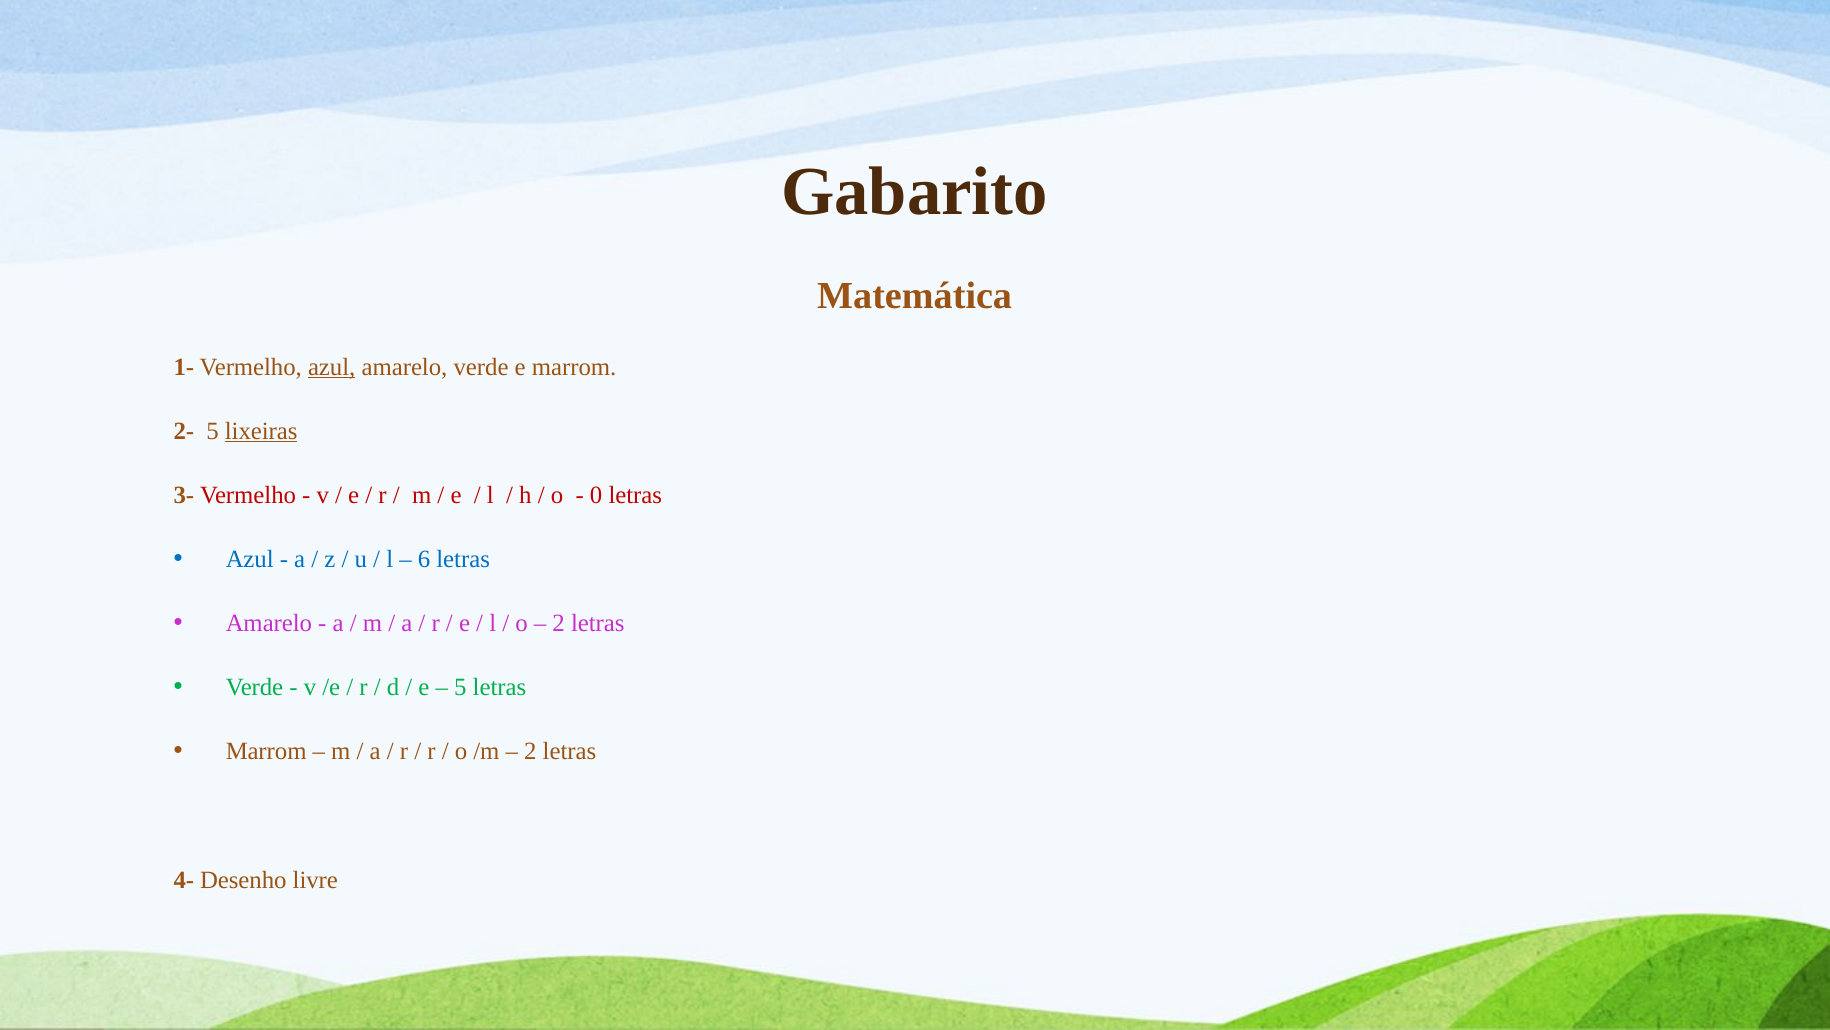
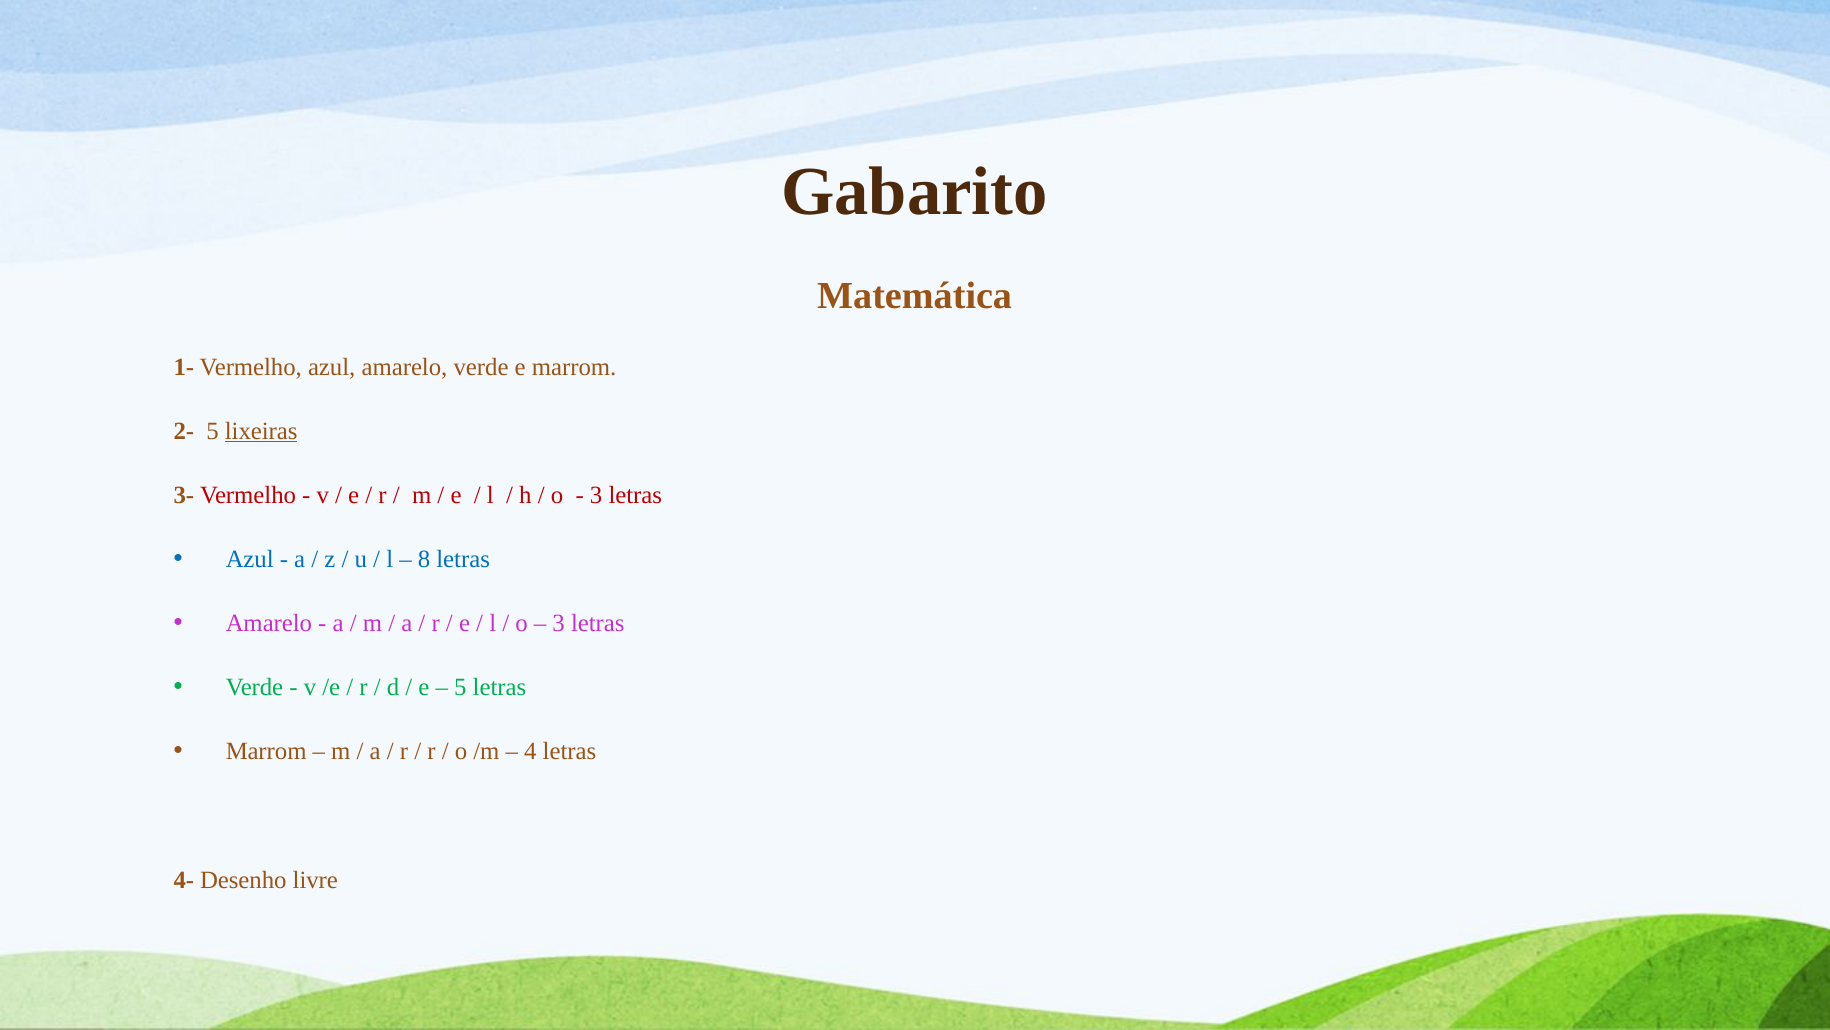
azul underline: present -> none (332, 367)
0: 0 -> 3 (596, 495)
6: 6 -> 8 (424, 559)
2: 2 -> 3 (559, 623)
2: 2 -> 4 (530, 751)
